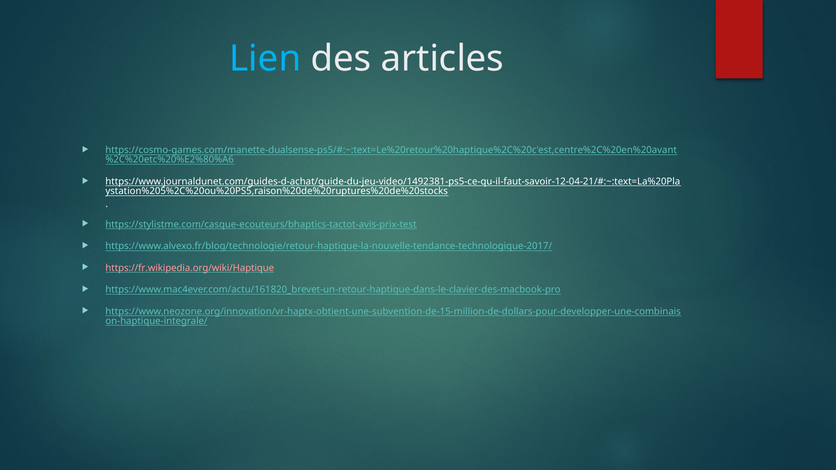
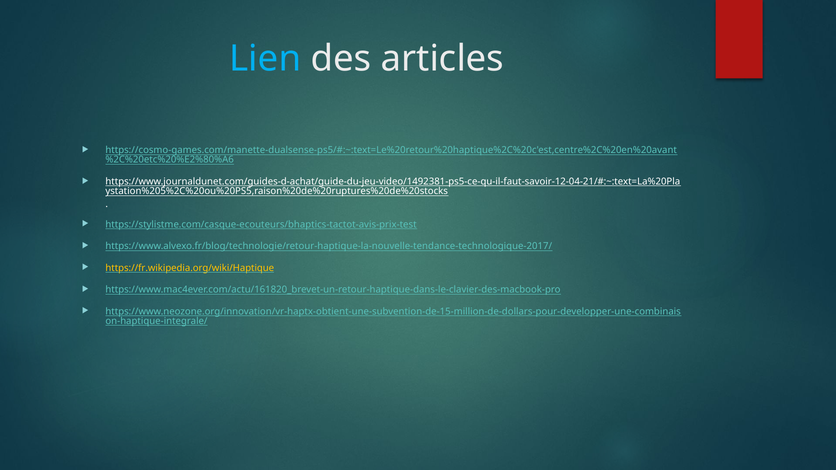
https://fr.wikipedia.org/wiki/Haptique colour: pink -> yellow (190, 268)
